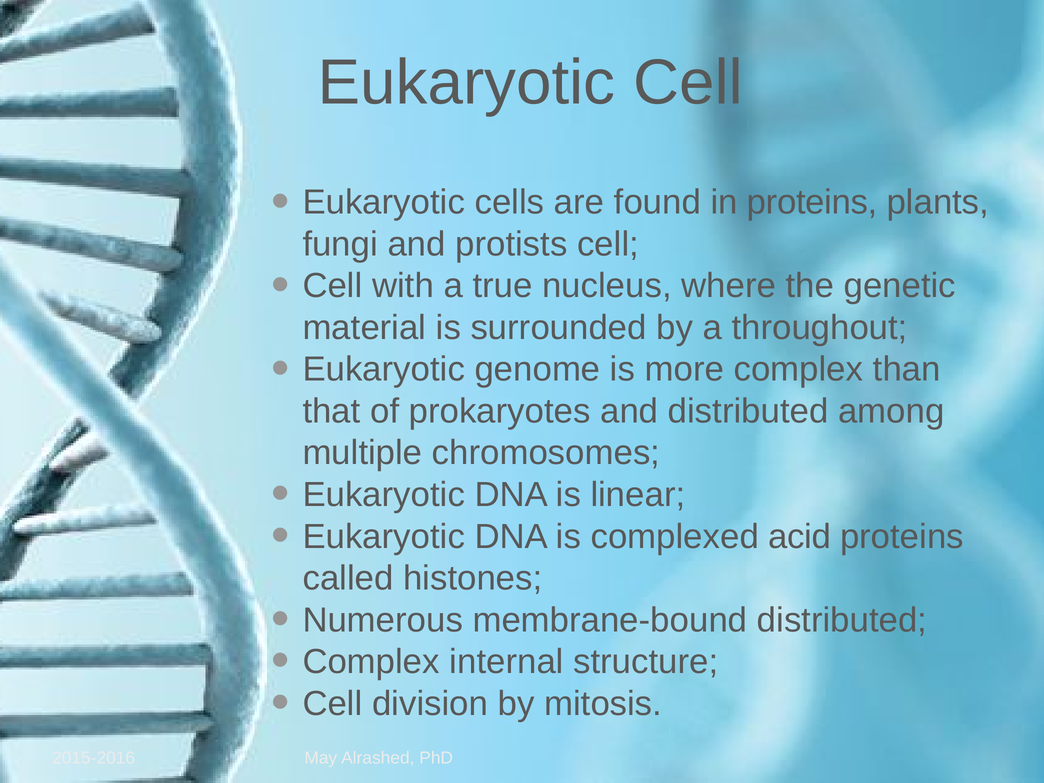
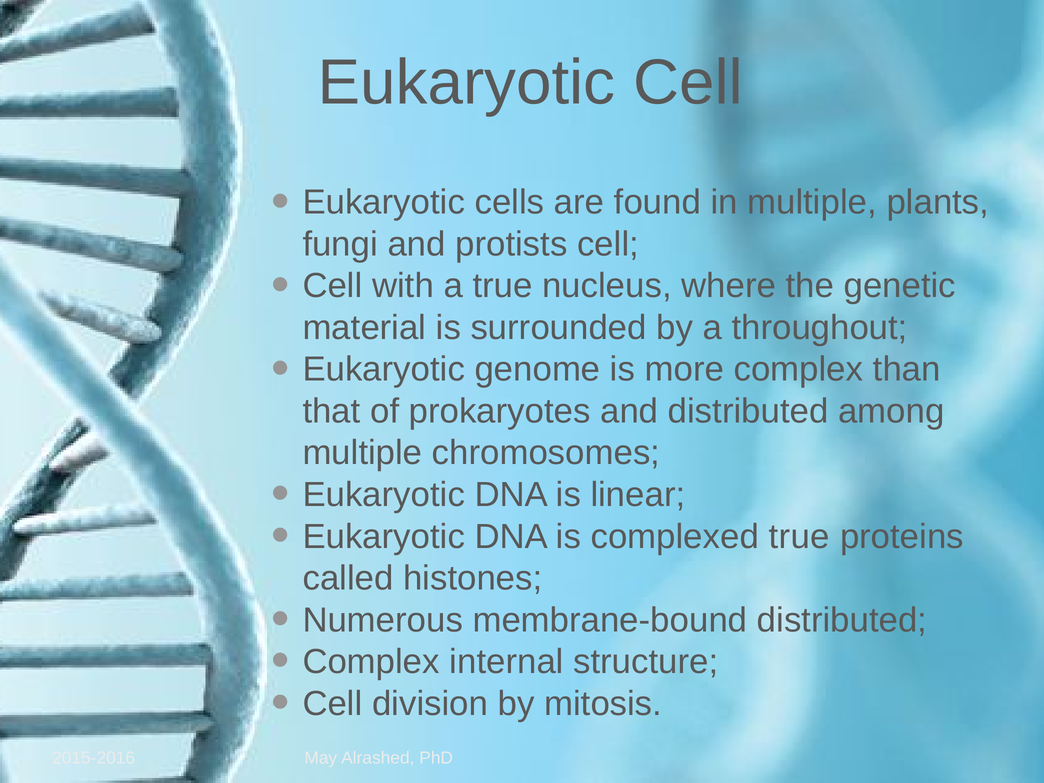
in proteins: proteins -> multiple (812, 202)
complexed acid: acid -> true (799, 537)
